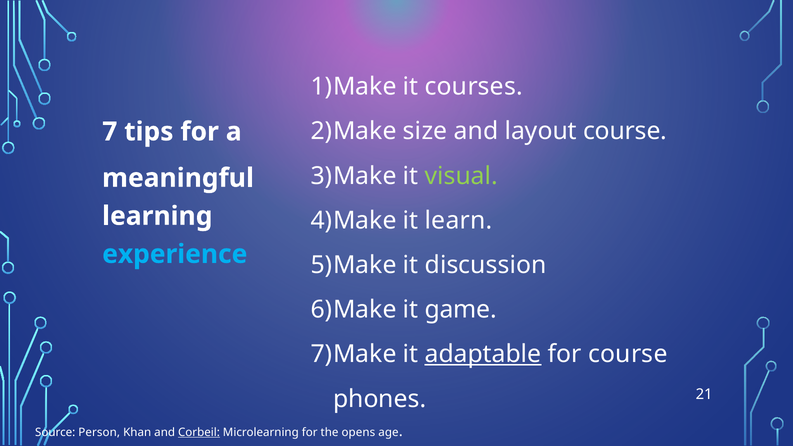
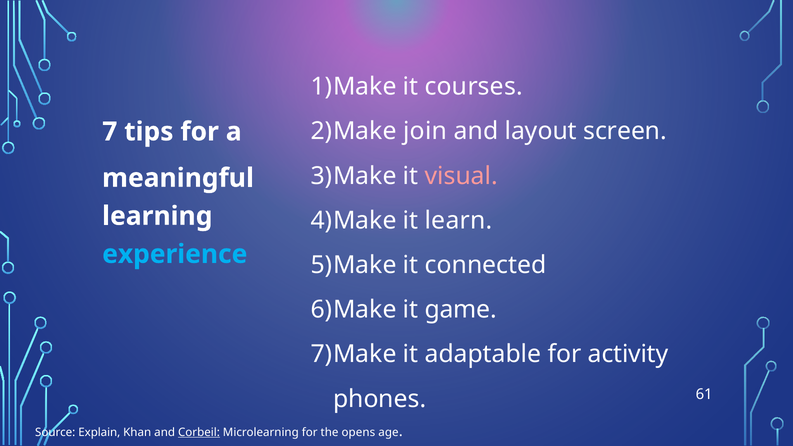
size: size -> join (425, 131)
layout course: course -> screen (625, 131)
visual colour: light green -> pink (461, 176)
discussion: discussion -> connected (486, 265)
adaptable underline: present -> none (483, 354)
for course: course -> activity (628, 354)
21: 21 -> 61 (704, 394)
Person: Person -> Explain (99, 432)
